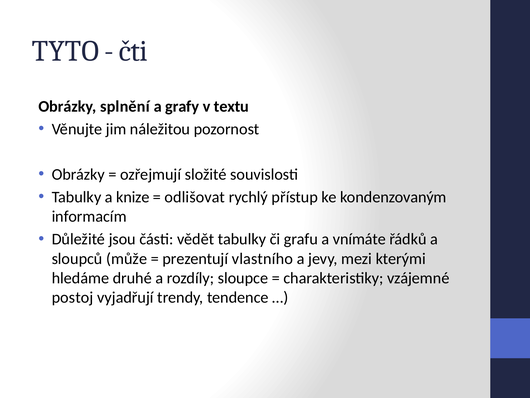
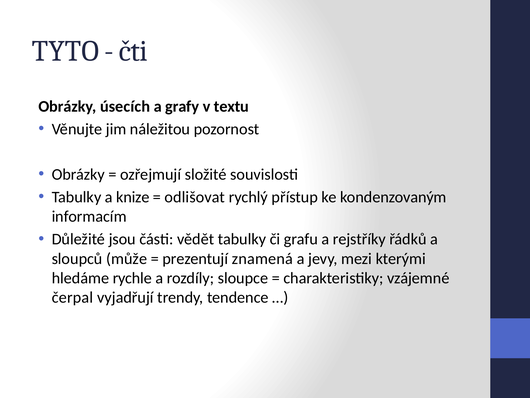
splnění: splnění -> úsecích (125, 106)
vnímáte: vnímáte -> rejstříky (359, 239)
vlastního: vlastního -> znamená (262, 258)
druhé: druhé -> rychle (132, 278)
postoj: postoj -> čerpal (73, 297)
